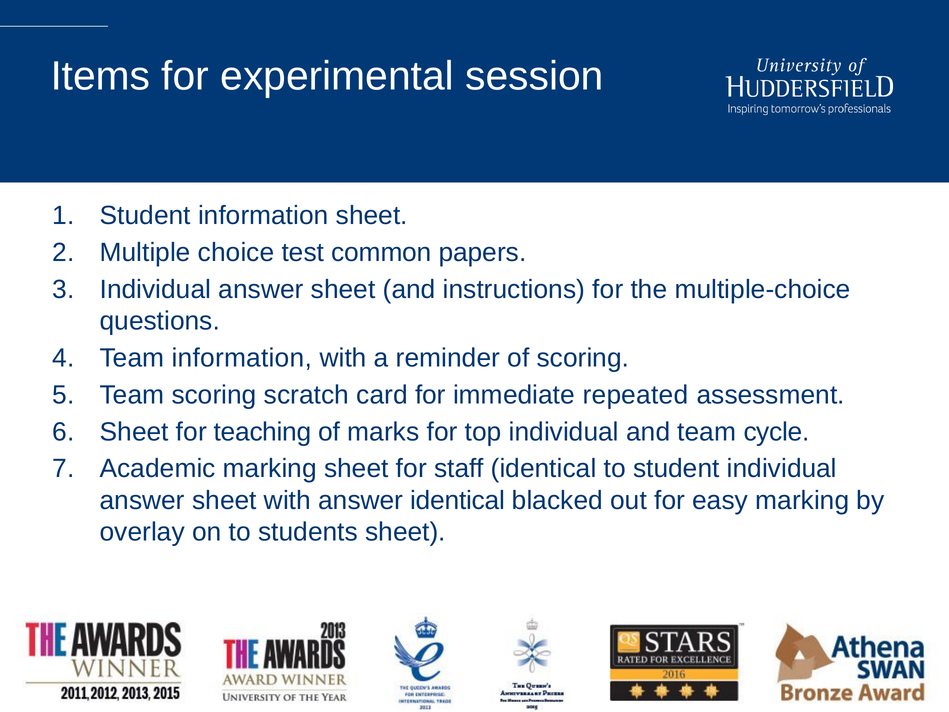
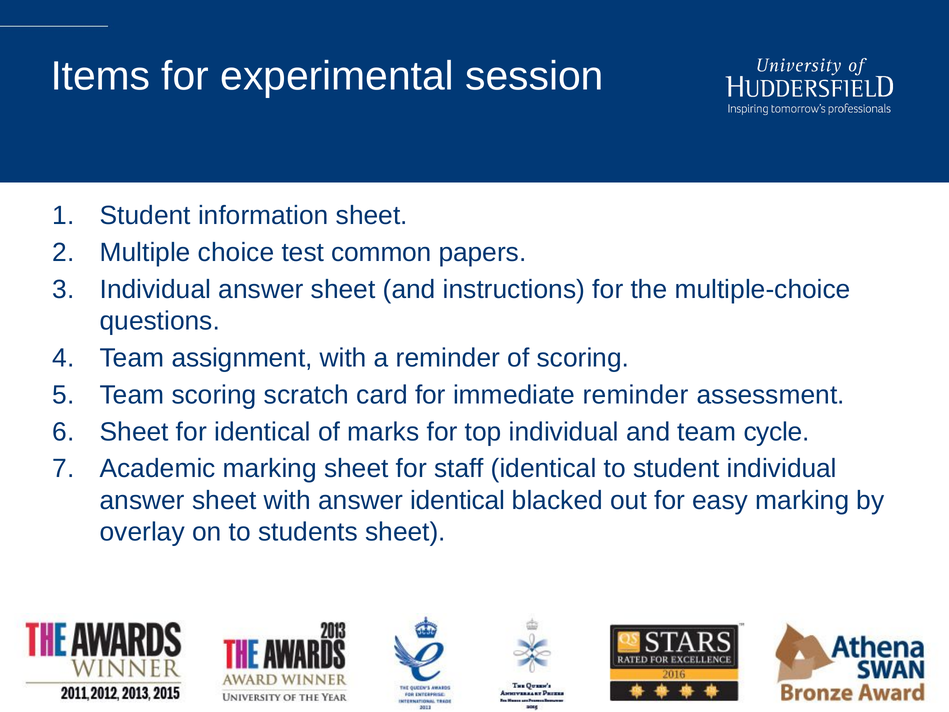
Team information: information -> assignment (242, 358)
immediate repeated: repeated -> reminder (636, 395)
for teaching: teaching -> identical (262, 432)
